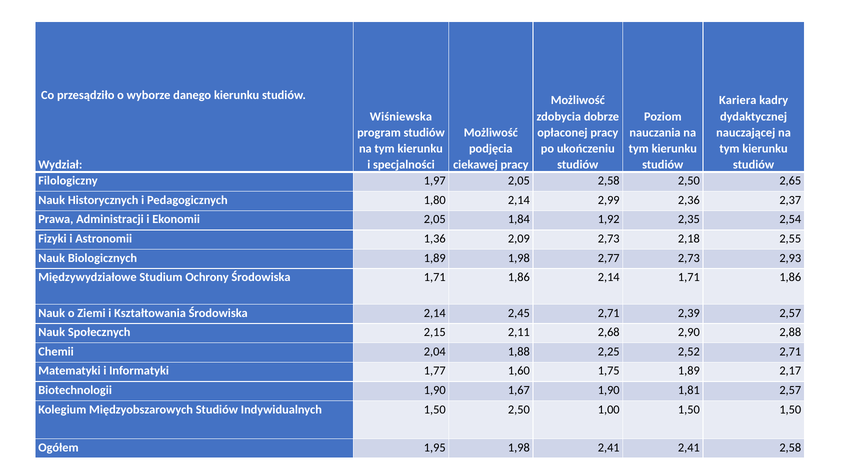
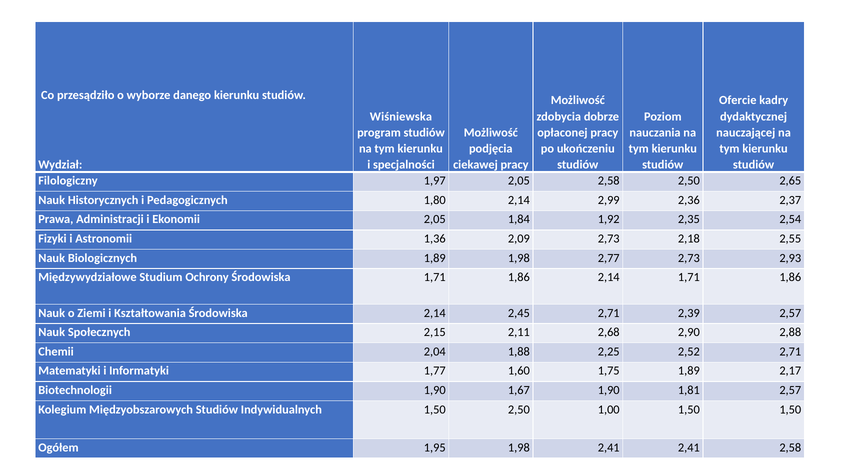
Kariera: Kariera -> Ofercie (738, 100)
